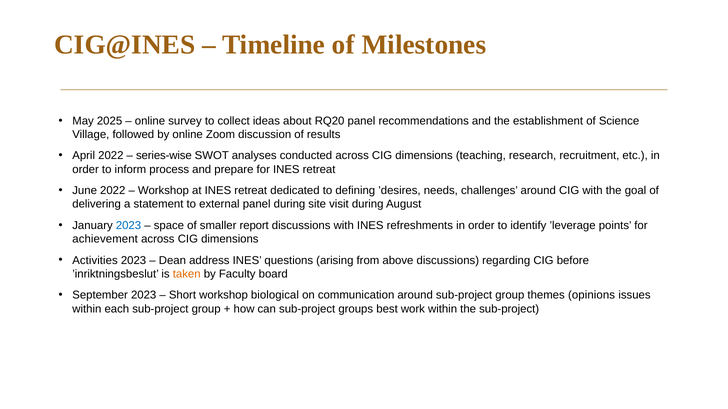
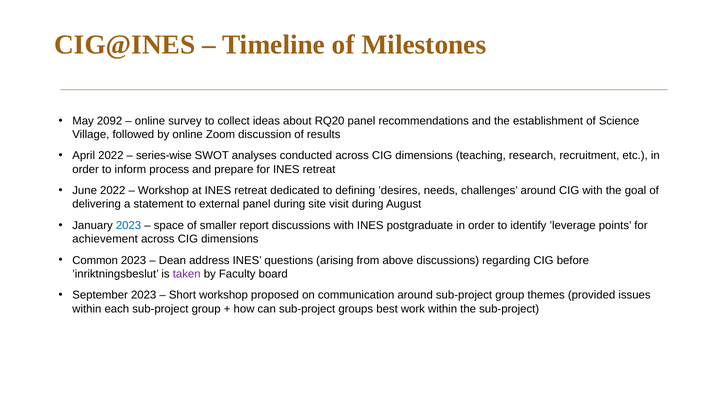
2025: 2025 -> 2092 (110, 121)
refreshments: refreshments -> postgraduate (420, 226)
Activities: Activities -> Common (95, 261)
taken colour: orange -> purple (187, 274)
biological: biological -> proposed (275, 296)
opinions: opinions -> provided (592, 296)
